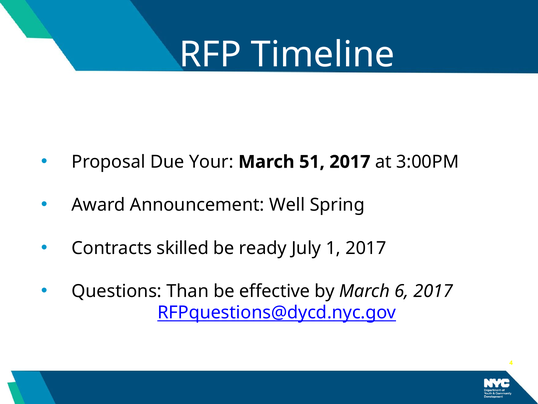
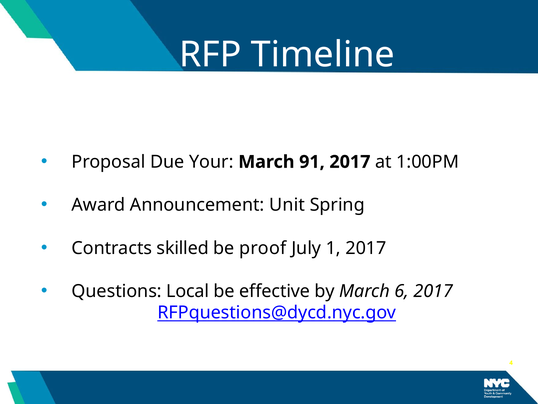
51: 51 -> 91 (312, 162)
3:00PM: 3:00PM -> 1:00PM (428, 162)
Well: Well -> Unit (287, 205)
ready: ready -> proof (263, 248)
Than: Than -> Local (188, 291)
